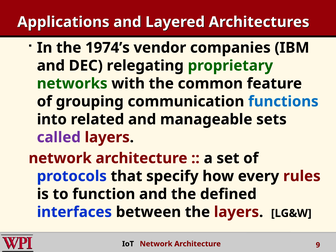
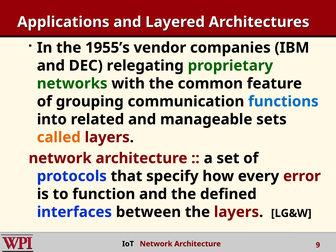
1974’s: 1974’s -> 1955’s (107, 48)
called colour: purple -> orange (59, 137)
rules: rules -> error (302, 176)
